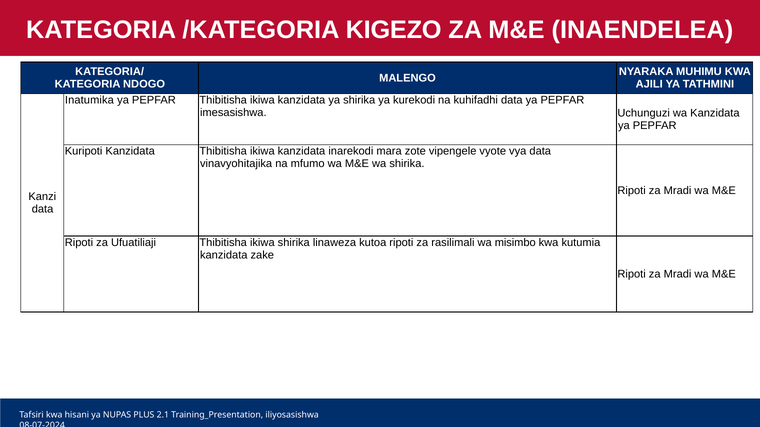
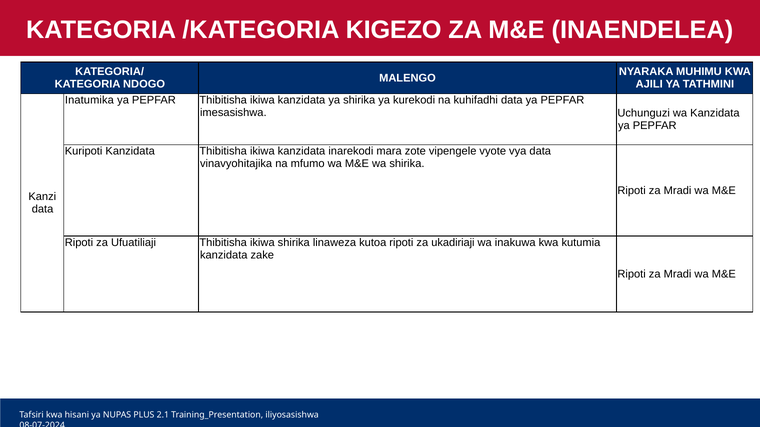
rasilimali: rasilimali -> ukadiriaji (453, 243)
misimbo: misimbo -> inakuwa (515, 243)
